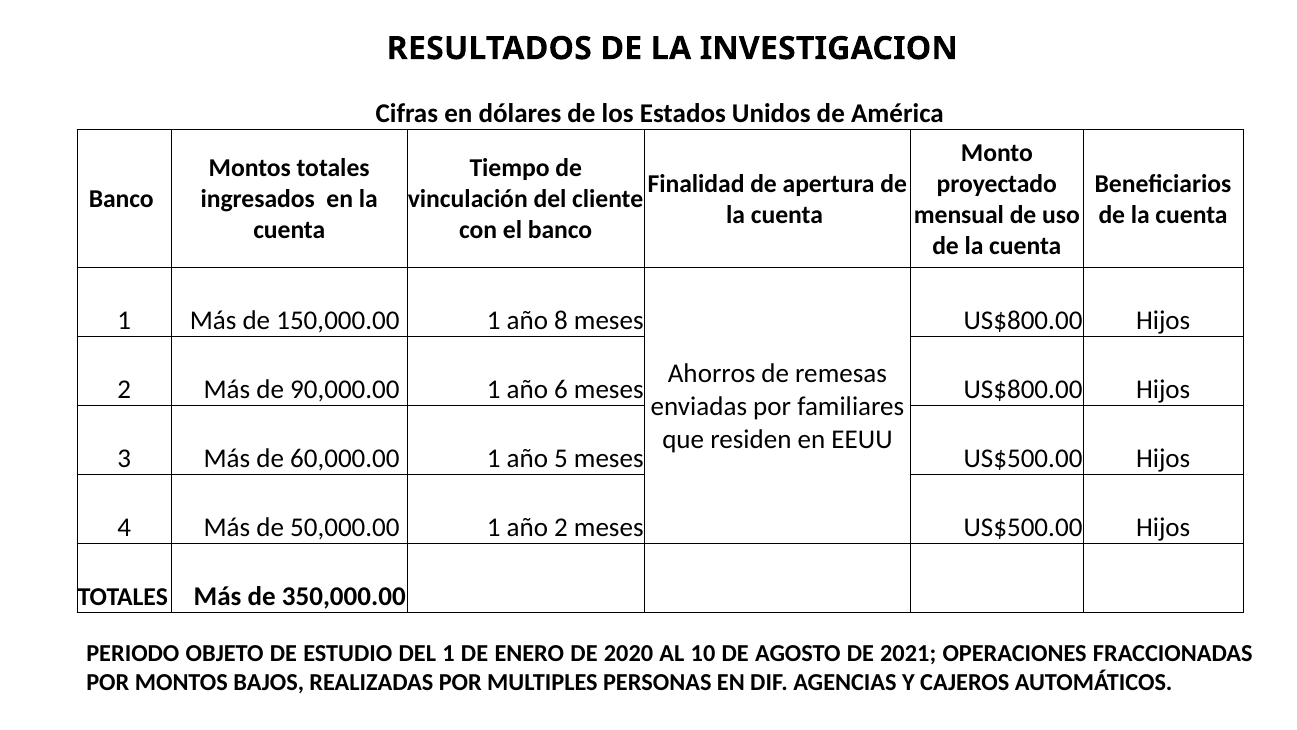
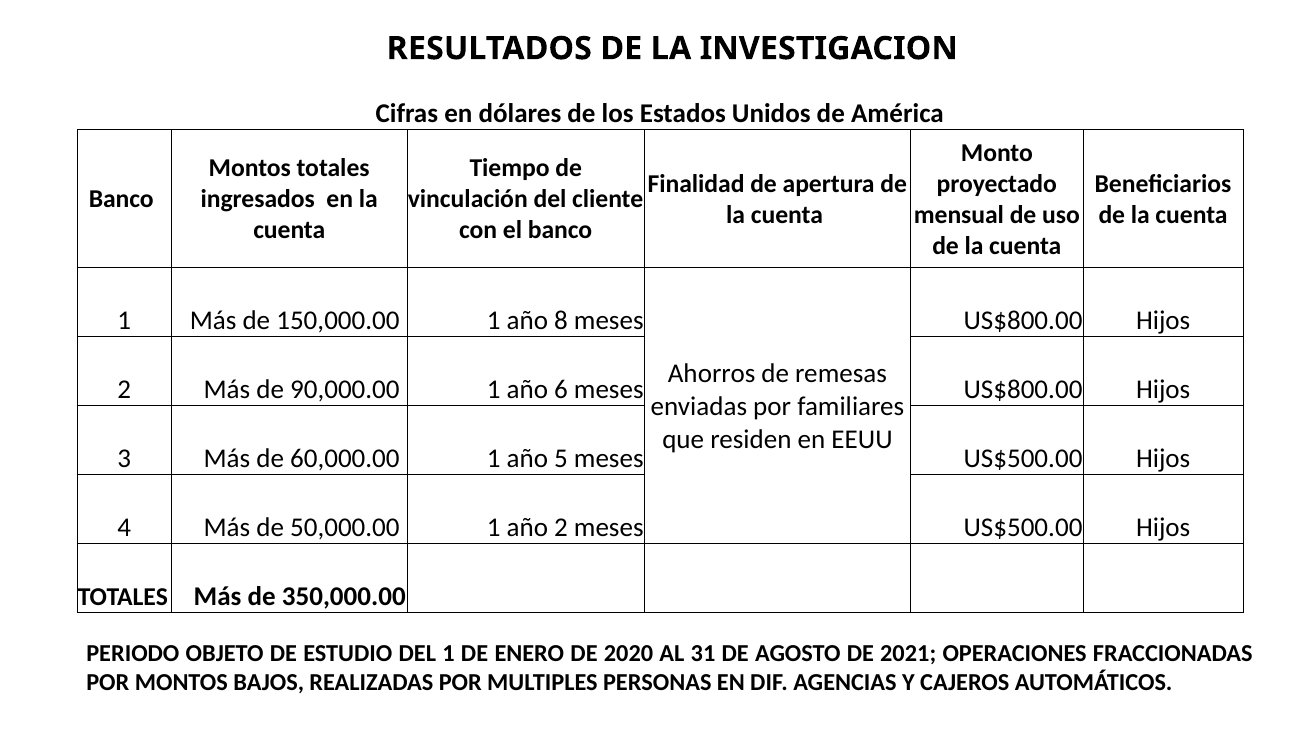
10: 10 -> 31 (703, 653)
